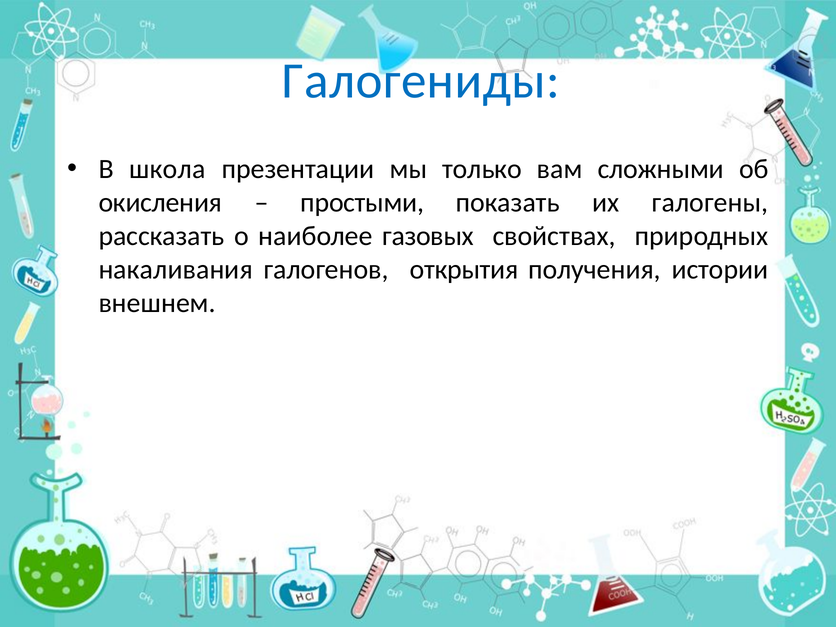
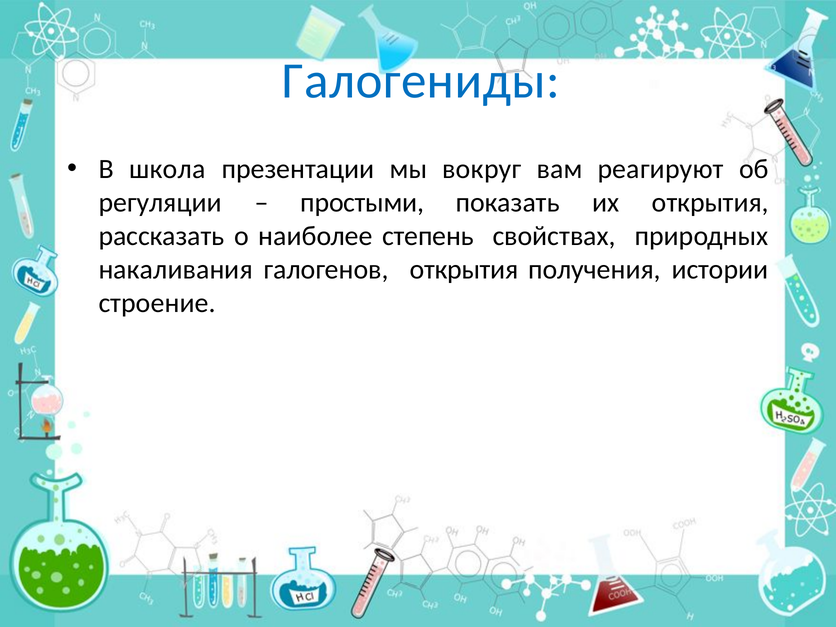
только: только -> вокруг (482, 169)
сложными: сложными -> реагируют (661, 169)
окисления: окисления -> регуляции (160, 203)
их галогены: галогены -> открытия (710, 203)
газовых: газовых -> степень (428, 236)
внешнем: внешнем -> строение (157, 303)
